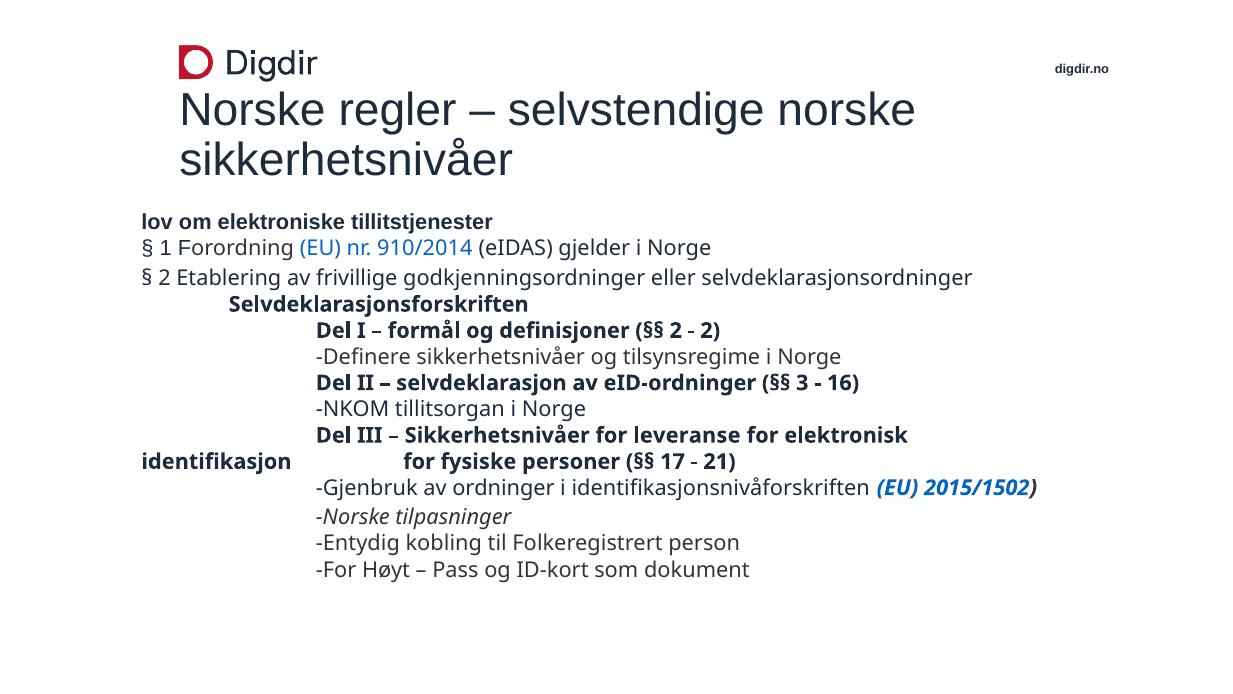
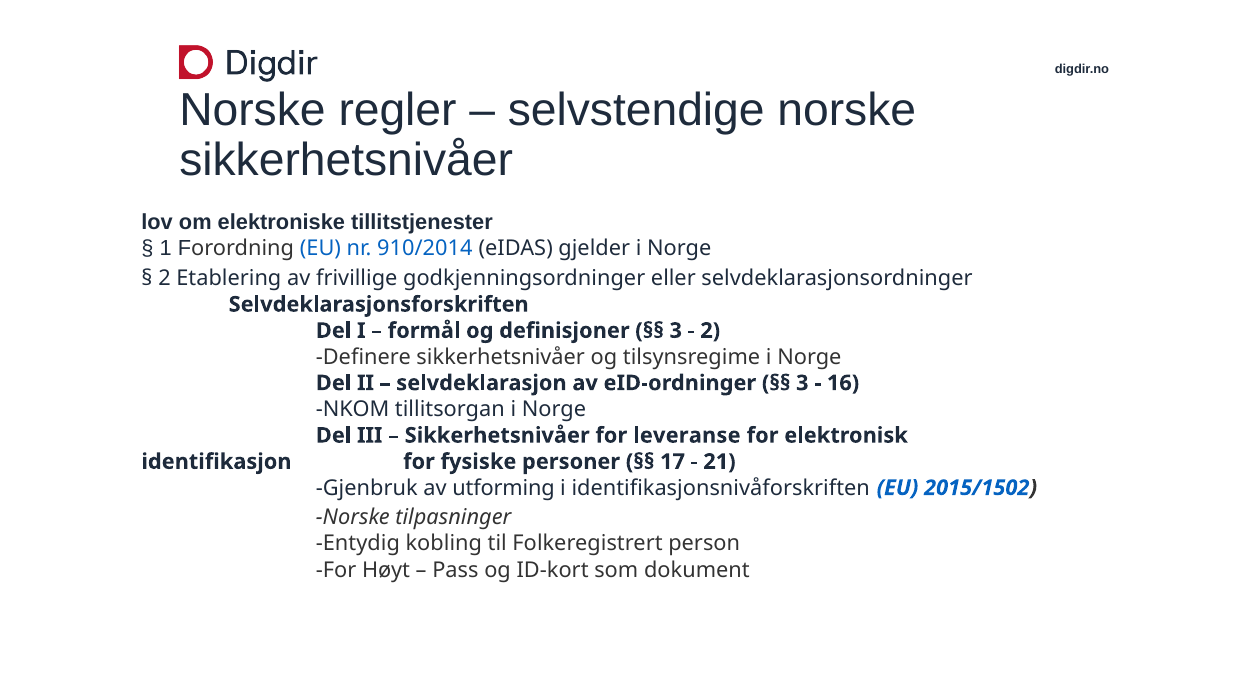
2: 2 -> 3 (676, 330)
ordninger: ordninger -> utforming (503, 488)
